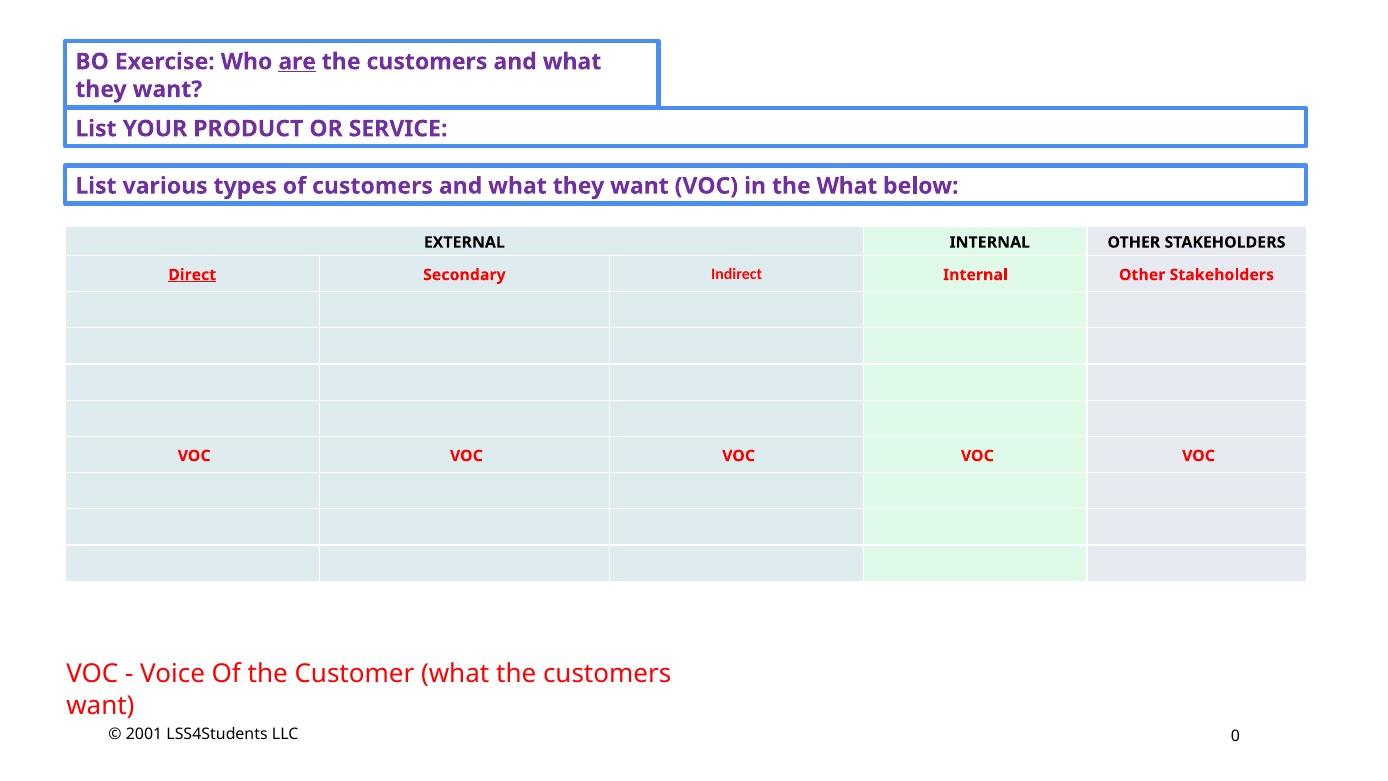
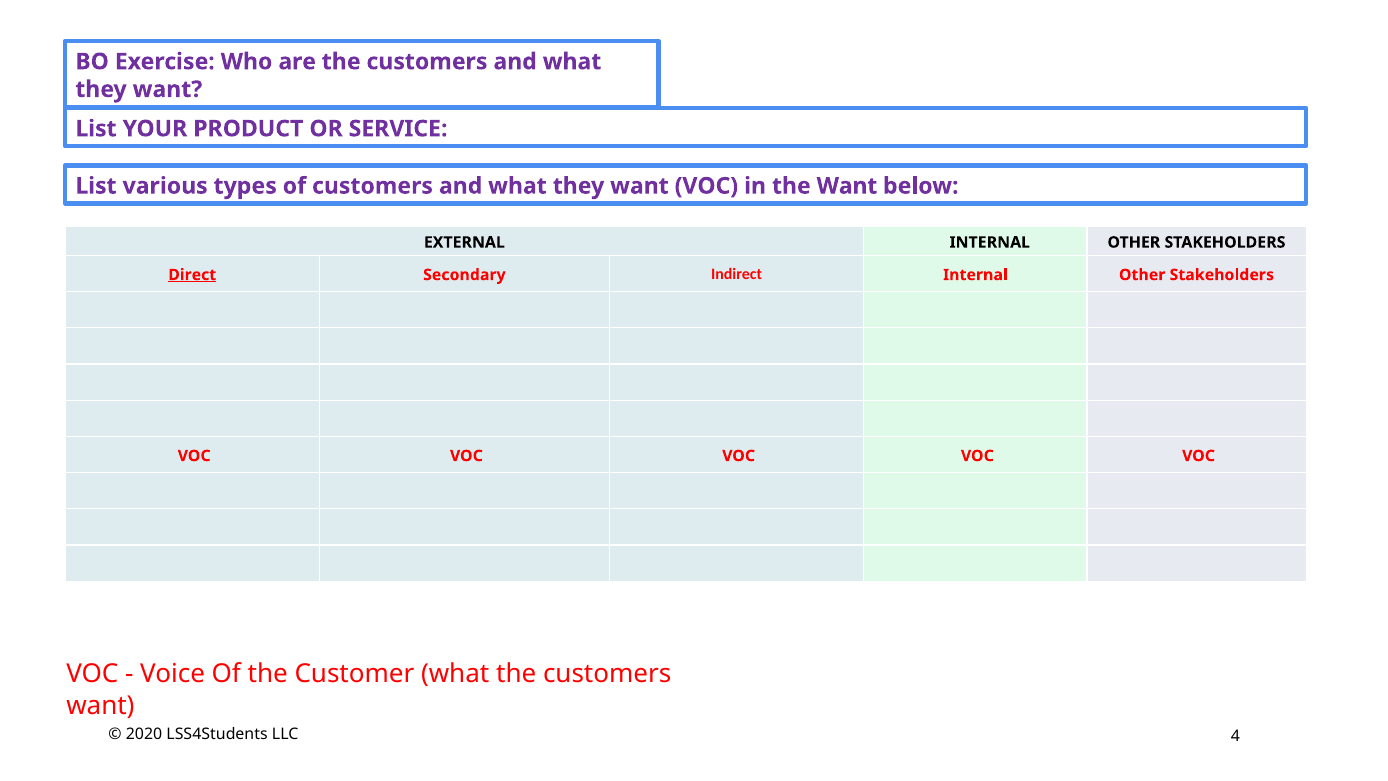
are underline: present -> none (297, 62)
the What: What -> Want (847, 186)
2001: 2001 -> 2020 (144, 734)
0: 0 -> 4 (1235, 736)
